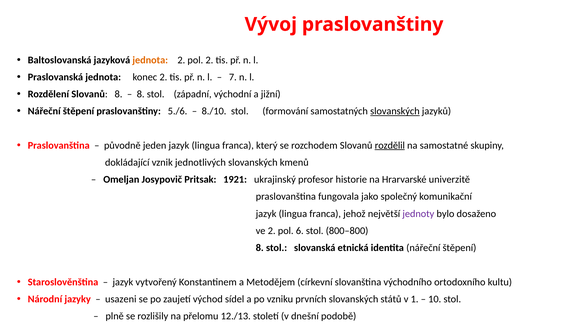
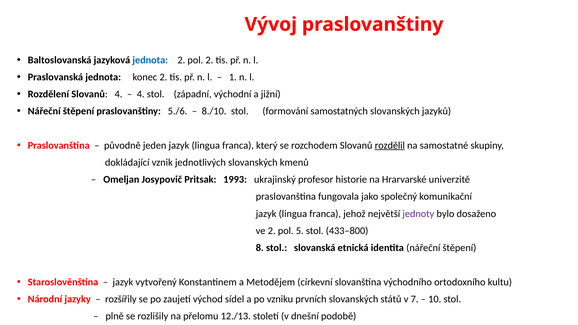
jednota colour: orange -> blue (150, 60)
7: 7 -> 1 (233, 77)
Slovanů 8: 8 -> 4 (119, 94)
8: 8 -> 4 (141, 94)
slovanských underline: present -> none (395, 111)
1921: 1921 -> 1993 (235, 180)
6: 6 -> 5 (300, 231)
800–800: 800–800 -> 433–800 (347, 231)
usazeni: usazeni -> rozšířily (121, 299)
1: 1 -> 7 (415, 299)
